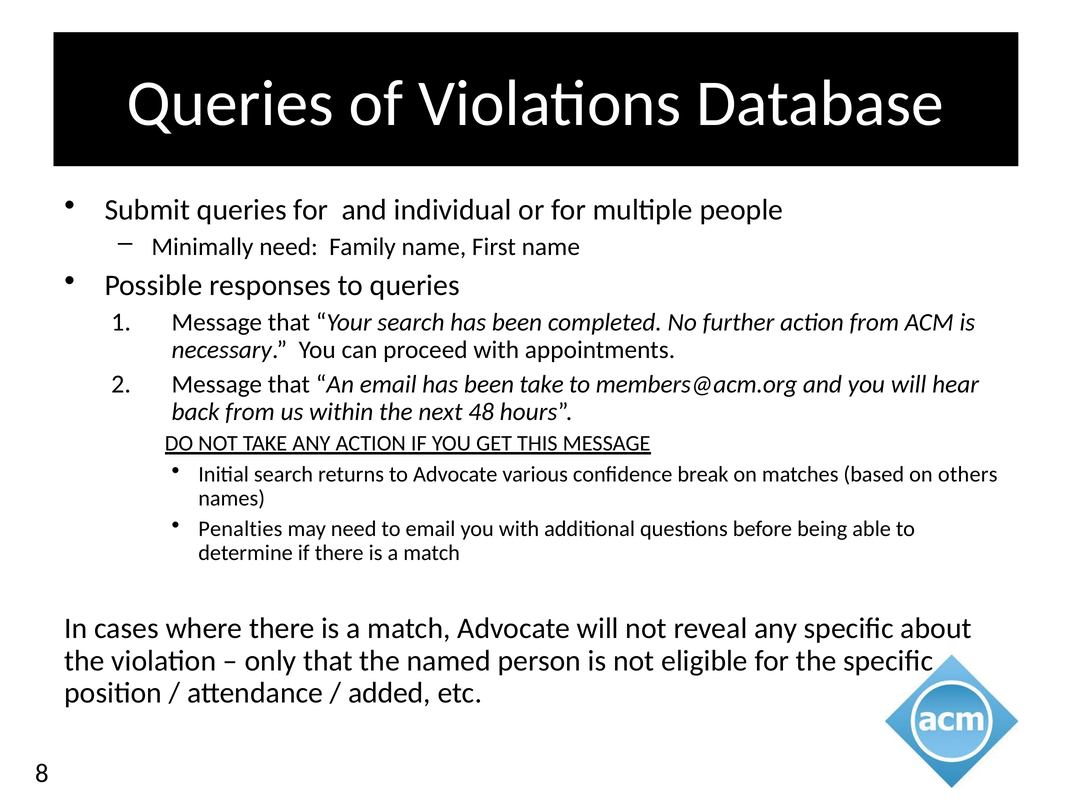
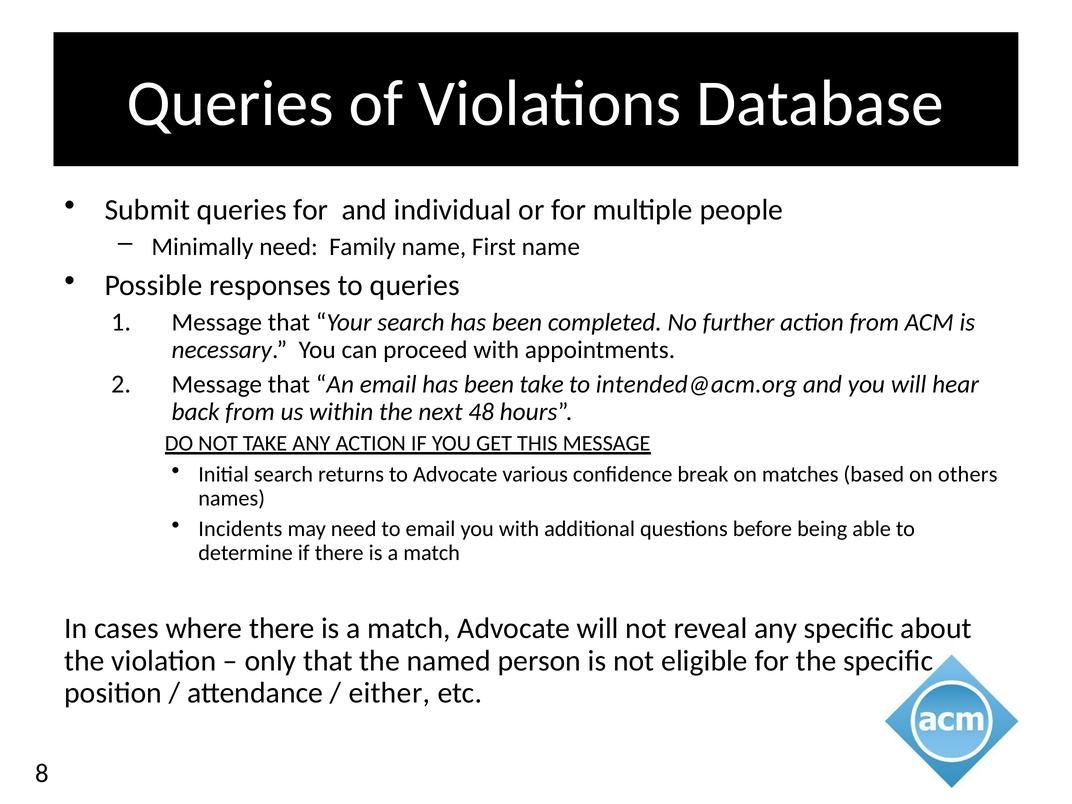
members@acm.org: members@acm.org -> intended@acm.org (696, 385)
Penalties: Penalties -> Incidents (240, 529)
added: added -> either (389, 693)
